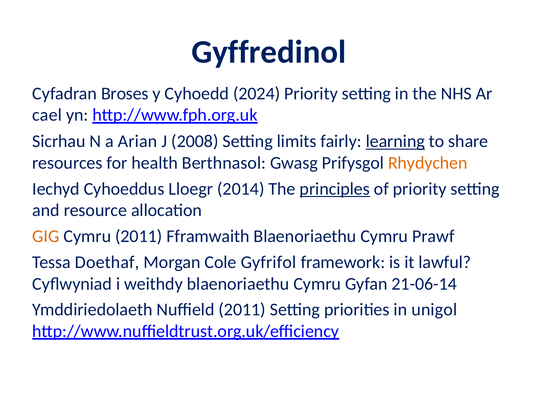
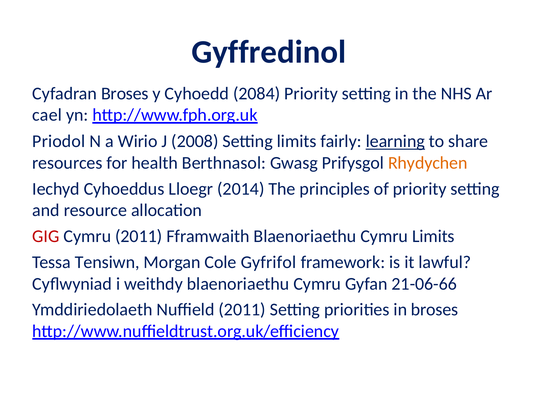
2024: 2024 -> 2084 (257, 94)
Sicrhau: Sicrhau -> Priodol (59, 142)
Arian: Arian -> Wirio (138, 142)
principles underline: present -> none (335, 189)
GIG colour: orange -> red (46, 237)
Cymru Prawf: Prawf -> Limits (433, 237)
Doethaf: Doethaf -> Tensiwn (107, 263)
21-06-14: 21-06-14 -> 21-06-66 (424, 284)
in unigol: unigol -> broses (435, 310)
